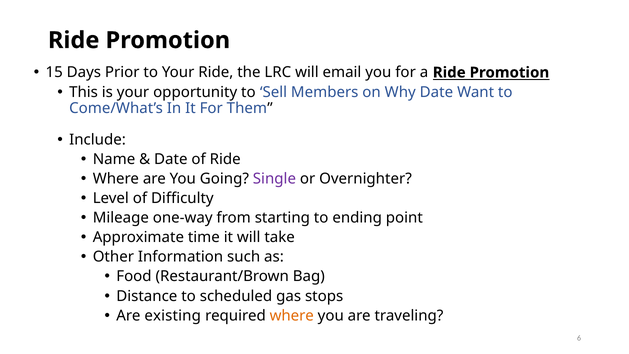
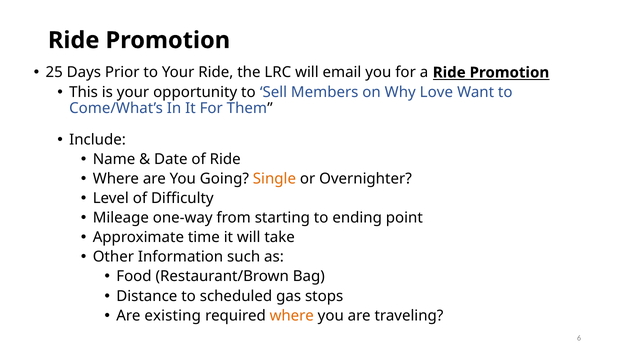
15: 15 -> 25 (54, 72)
Why Date: Date -> Love (436, 92)
Single colour: purple -> orange (274, 179)
